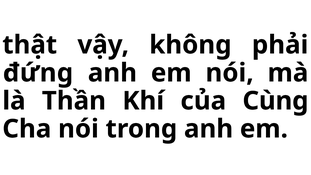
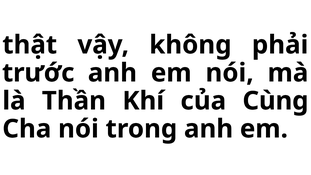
đứng: đứng -> trước (38, 73)
